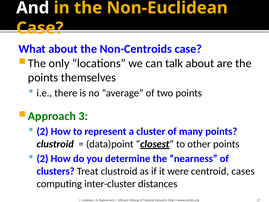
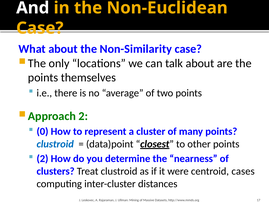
Non-Centroids: Non-Centroids -> Non-Similarity (136, 49)
3: 3 -> 2 (83, 116)
2: 2 -> 0 (42, 131)
clustroid colour: black -> blue (55, 144)
